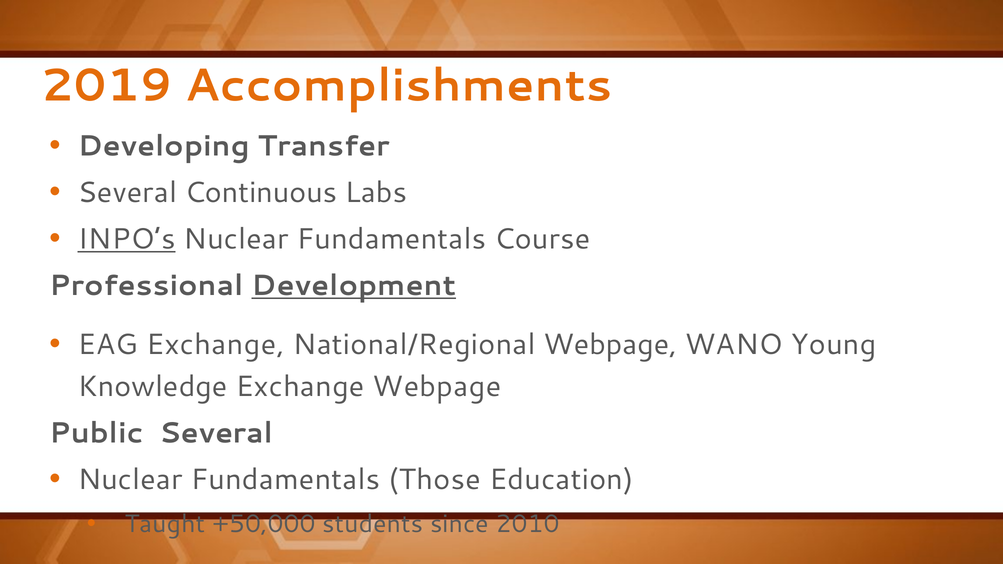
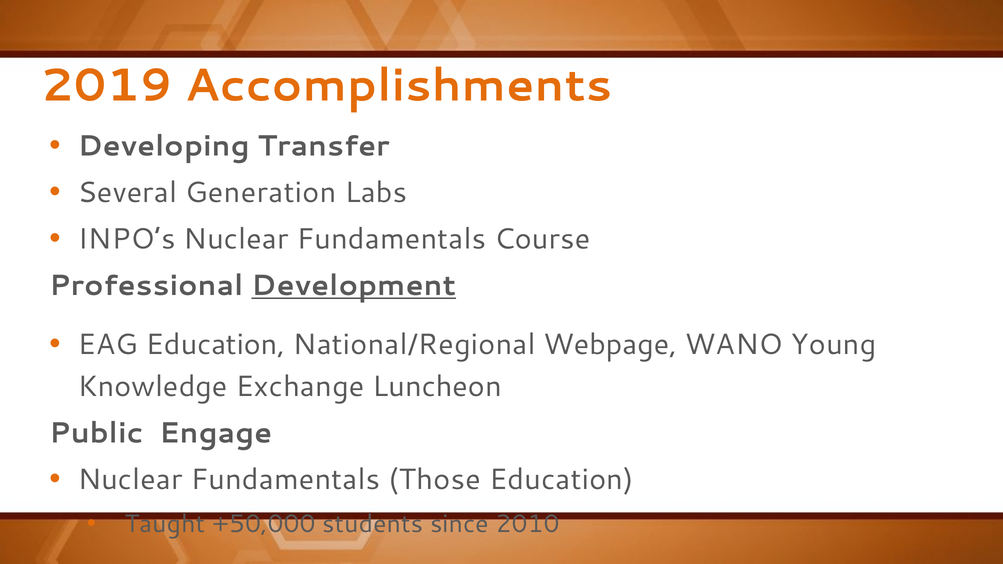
Continuous: Continuous -> Generation (261, 193)
INPO’s underline: present -> none (127, 239)
EAG Exchange: Exchange -> Education (216, 345)
Exchange Webpage: Webpage -> Luncheon (437, 387)
Public Several: Several -> Engage (216, 433)
